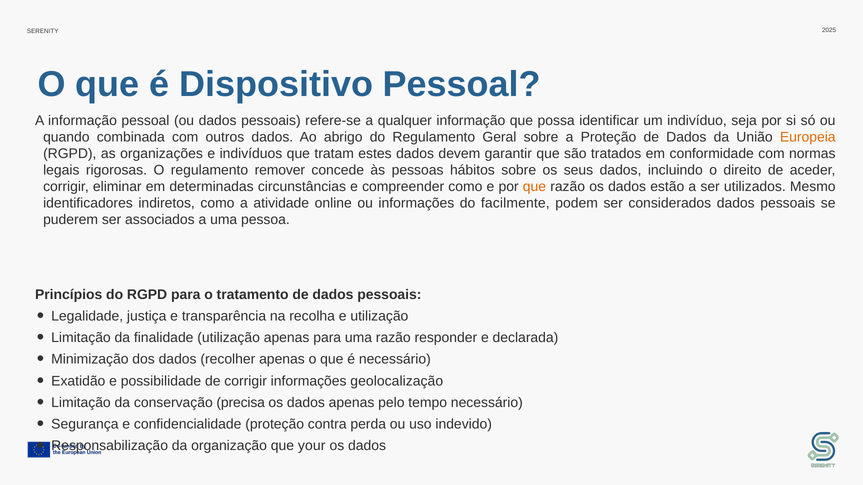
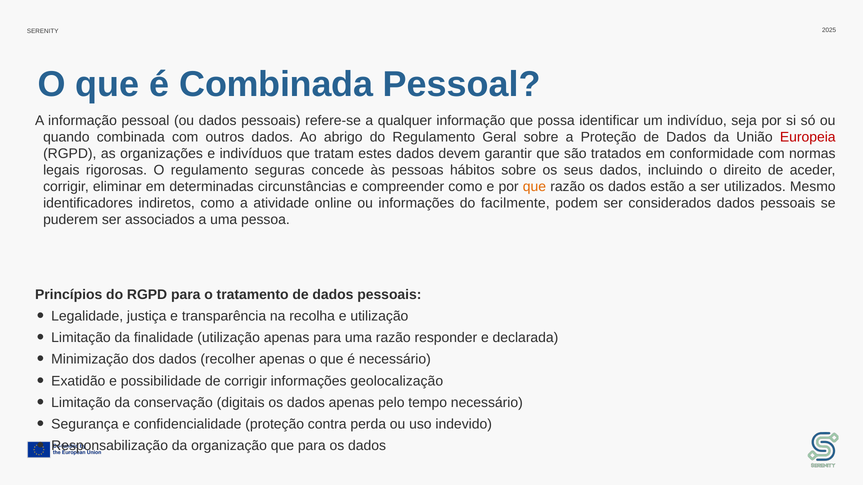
é Dispositivo: Dispositivo -> Combinada (276, 84)
Europeia colour: orange -> red (808, 137)
remover: remover -> seguras (280, 170)
precisa: precisa -> digitais (241, 403)
que your: your -> para (312, 446)
